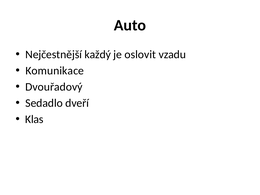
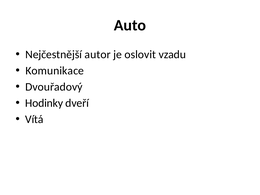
každý: každý -> autor (98, 55)
Sedadlo: Sedadlo -> Hodinky (44, 103)
Klas: Klas -> Vítá (34, 119)
